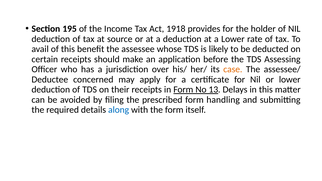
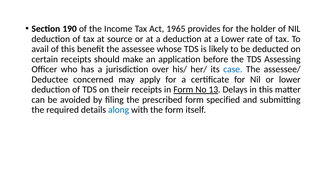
195: 195 -> 190 (70, 29)
1918: 1918 -> 1965 (176, 29)
case colour: orange -> blue (233, 69)
handling: handling -> specified (223, 100)
